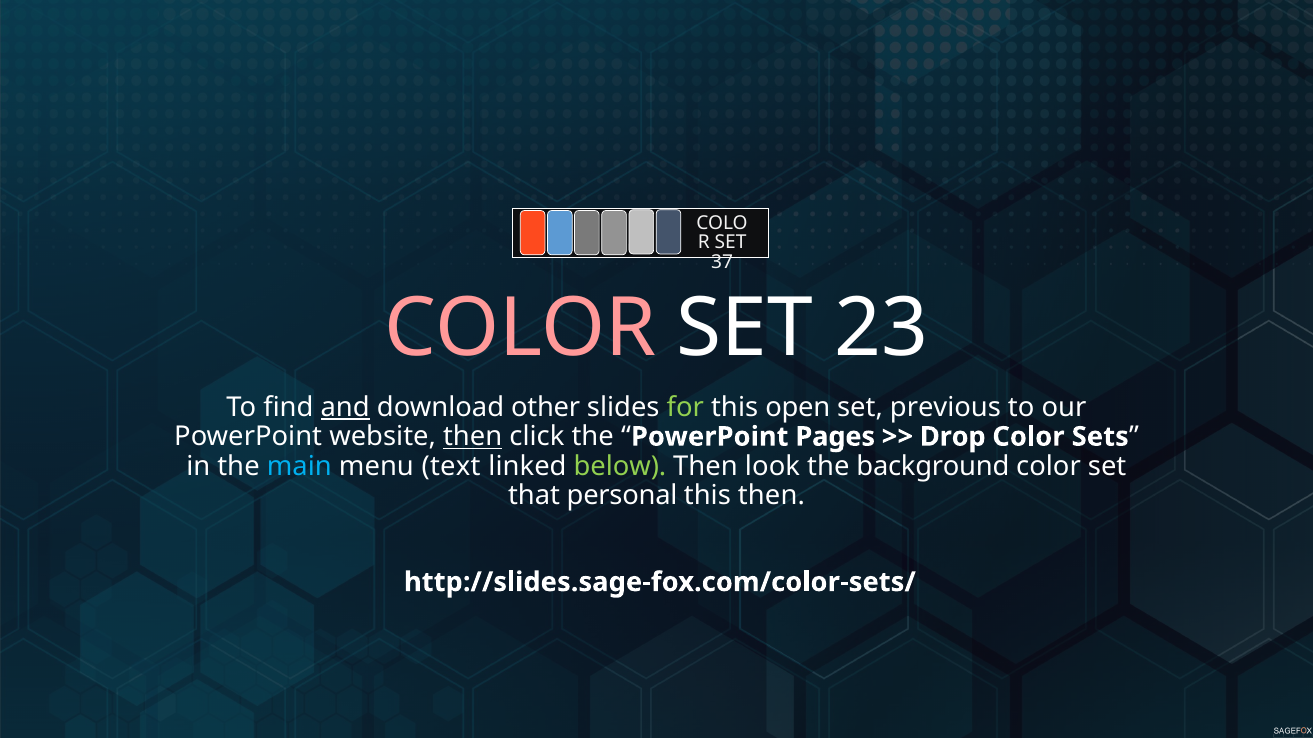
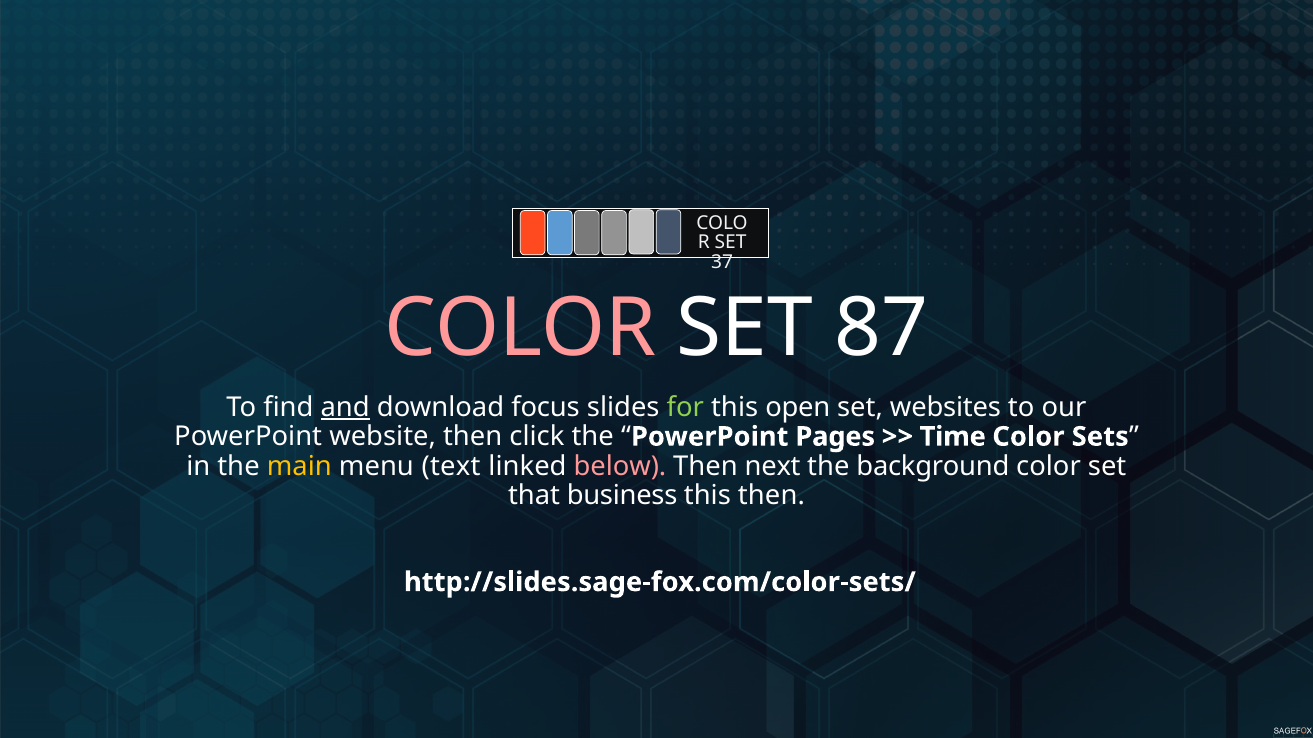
23: 23 -> 87 (881, 328)
other: other -> focus (546, 407)
previous: previous -> websites (946, 407)
then underline: present -> none (473, 437)
Drop: Drop -> Time (953, 437)
main colour: light blue -> yellow (299, 467)
below colour: light green -> pink (620, 467)
look: look -> next (773, 467)
personal: personal -> business (622, 496)
